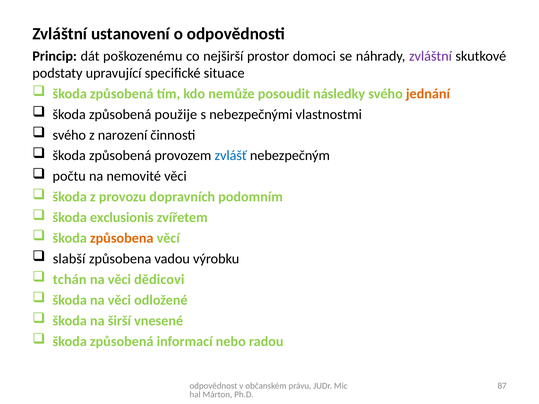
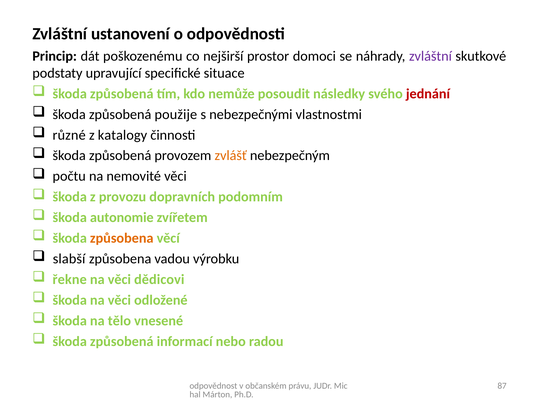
jednání colour: orange -> red (428, 94)
svého: svého -> různé (69, 135)
narození: narození -> katalogy (122, 135)
zvlášť colour: blue -> orange (231, 156)
exclusionis: exclusionis -> autonomie (122, 218)
tchán: tchán -> řekne (70, 280)
širší: širší -> tělo (119, 321)
